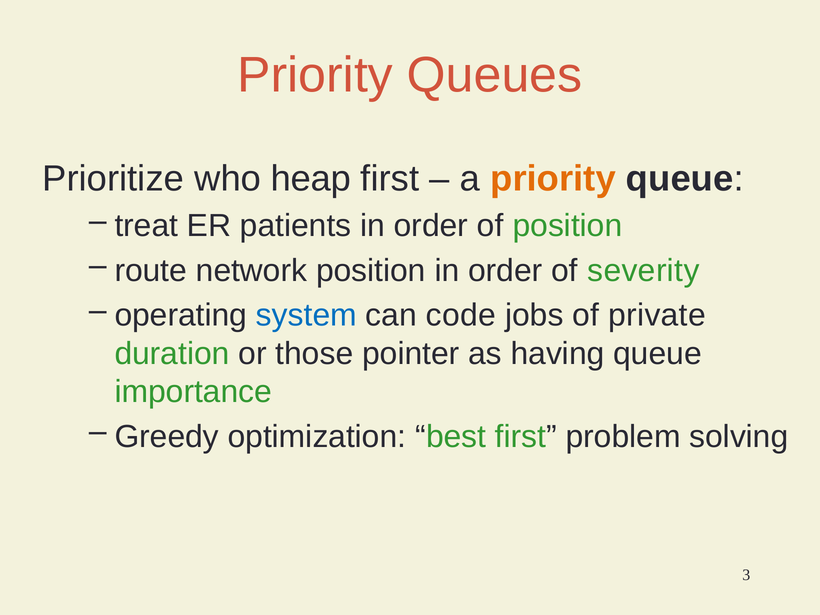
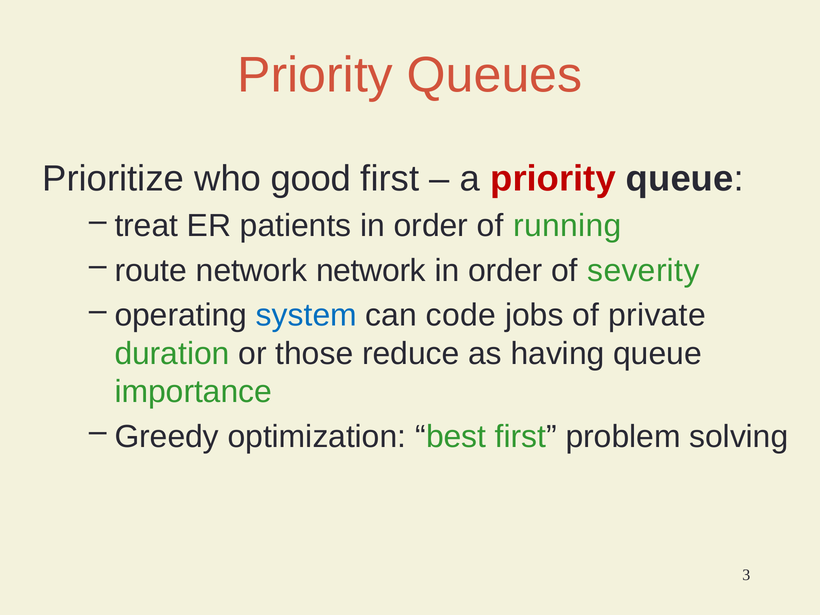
heap: heap -> good (311, 179)
priority colour: orange -> red (553, 179)
of position: position -> running (567, 226)
network position: position -> network (371, 271)
pointer: pointer -> reduce (411, 354)
